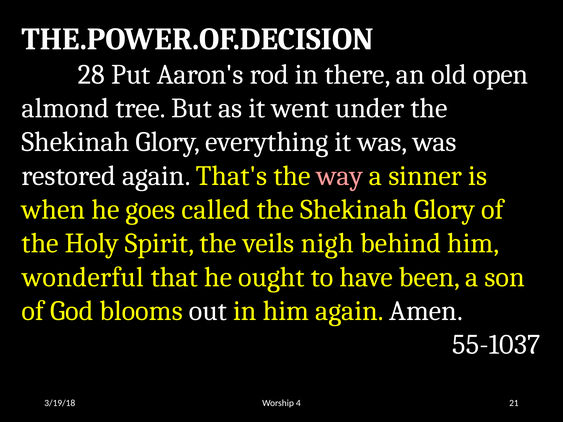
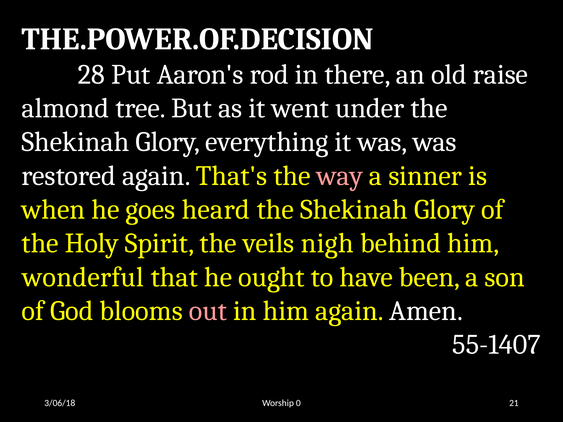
open: open -> raise (500, 75)
called: called -> heard (216, 210)
out colour: white -> pink (208, 311)
55-1037: 55-1037 -> 55-1407 (496, 345)
4: 4 -> 0 (298, 403)
3/19/18: 3/19/18 -> 3/06/18 (60, 403)
